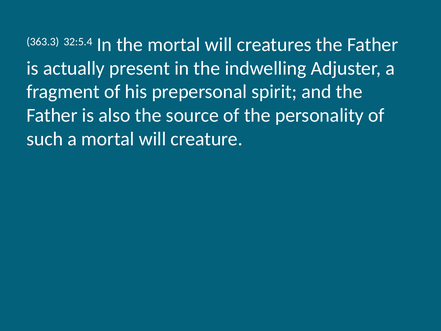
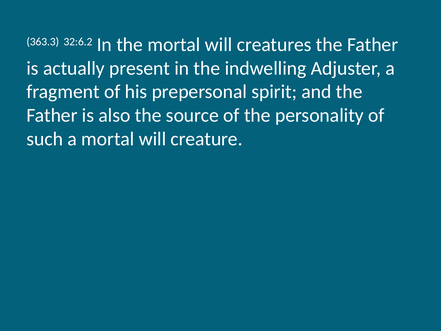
32:5.4: 32:5.4 -> 32:6.2 (78, 42)
